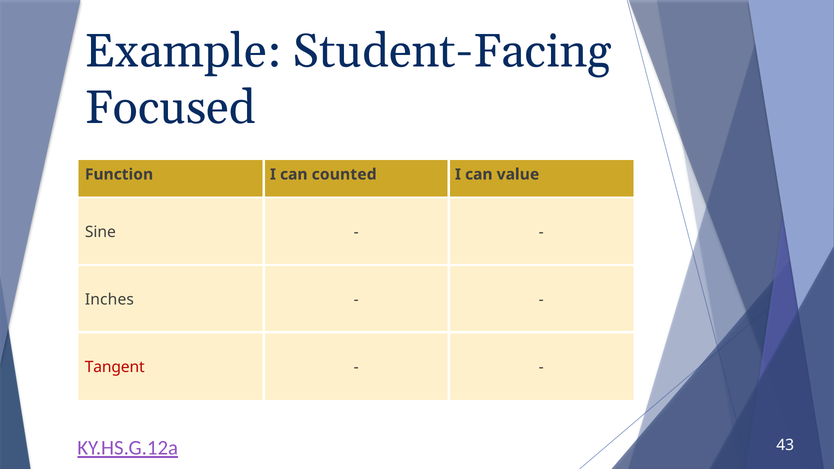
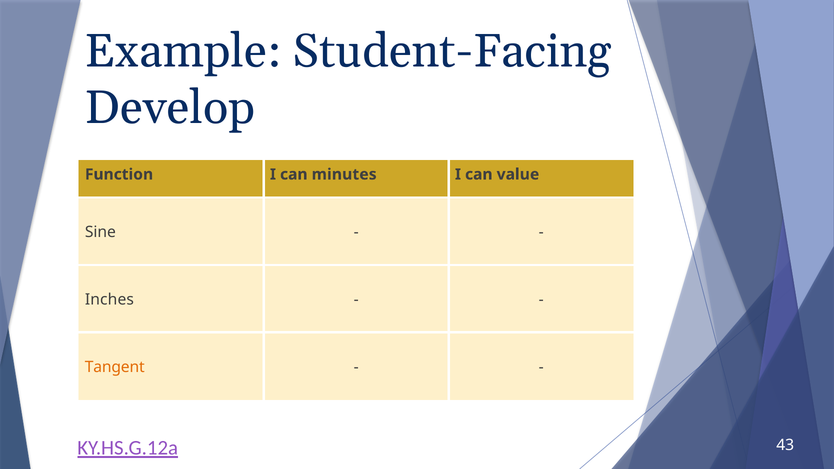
Focused: Focused -> Develop (170, 108)
counted: counted -> minutes (344, 174)
Tangent colour: red -> orange (115, 367)
